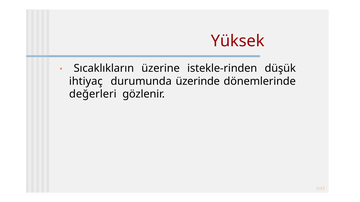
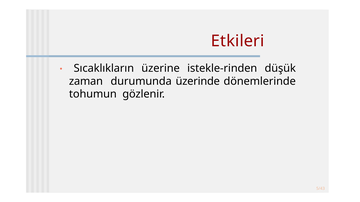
Yüksek: Yüksek -> Etkileri (238, 41)
ihtiyaç: ihtiyaç -> zaman (86, 81)
değerleri: değerleri -> tohumun (93, 94)
